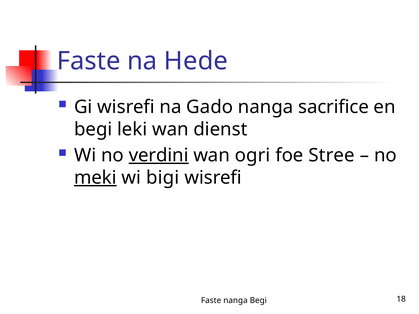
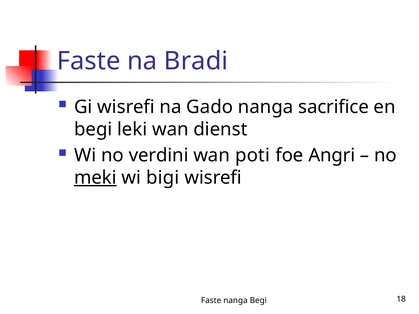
Hede: Hede -> Bradi (196, 61)
verdini underline: present -> none (159, 155)
ogri: ogri -> poti (253, 155)
Stree: Stree -> Angri (332, 155)
